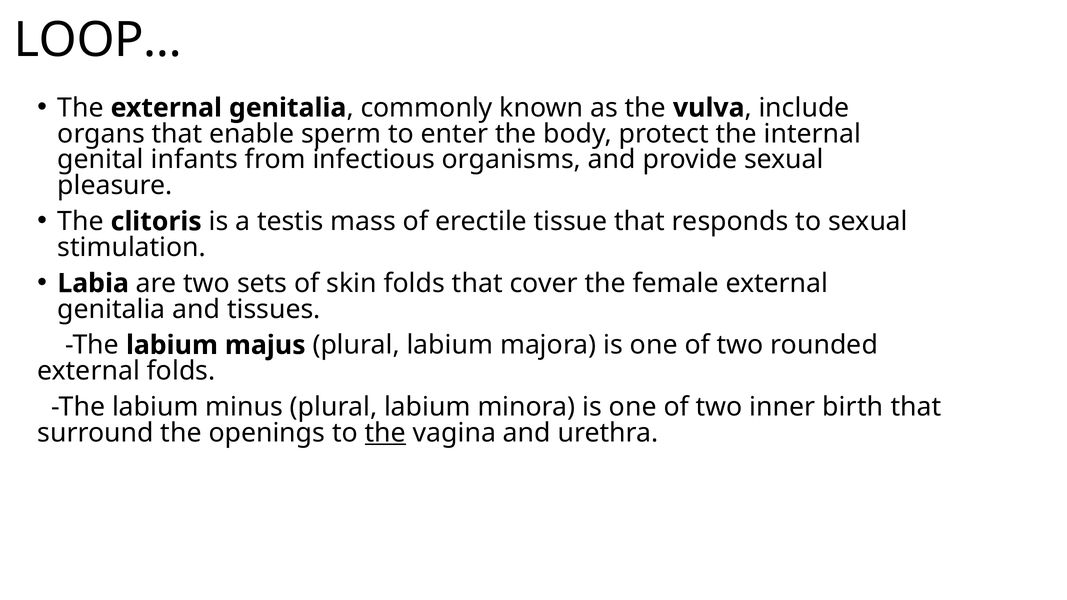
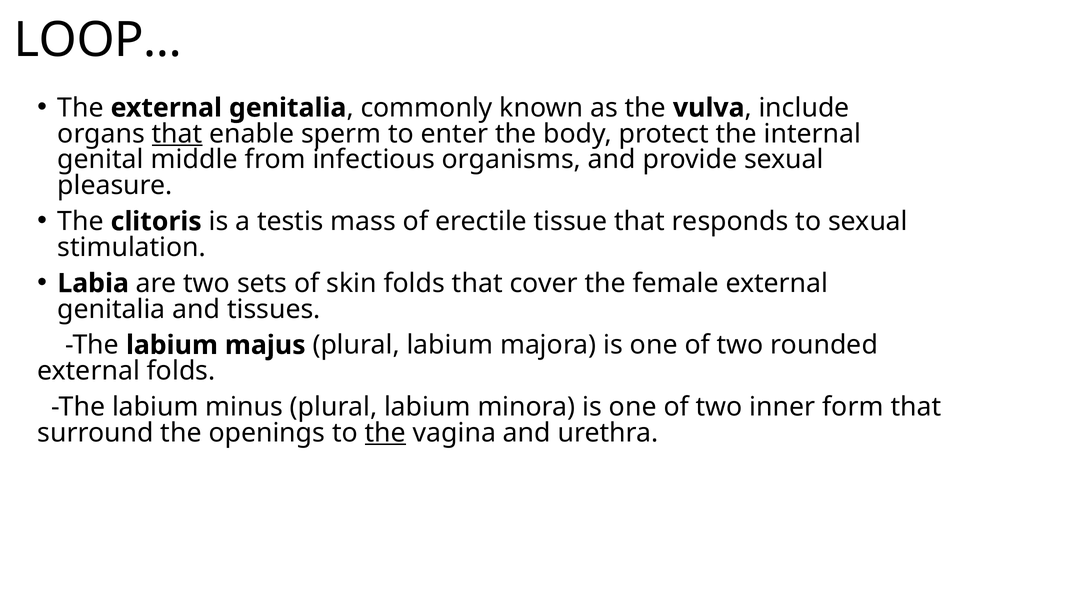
that underline: none -> present (177, 134)
infants: infants -> middle (194, 160)
birth: birth -> form (853, 407)
